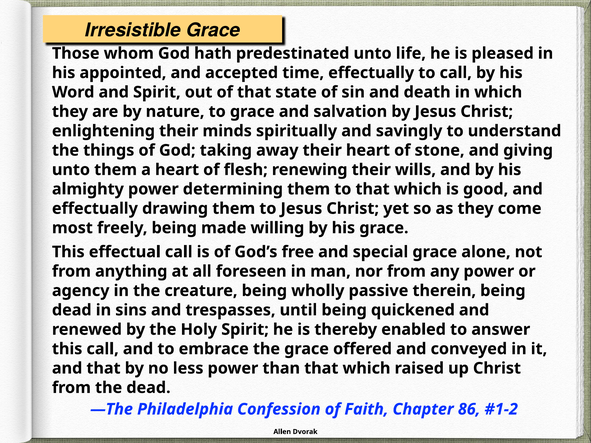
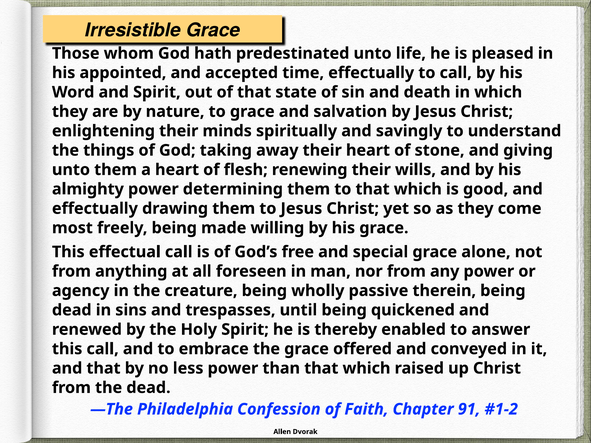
86: 86 -> 91 (469, 409)
